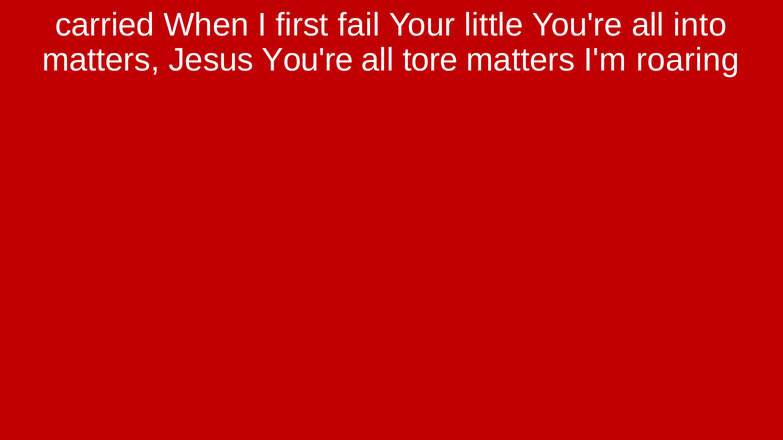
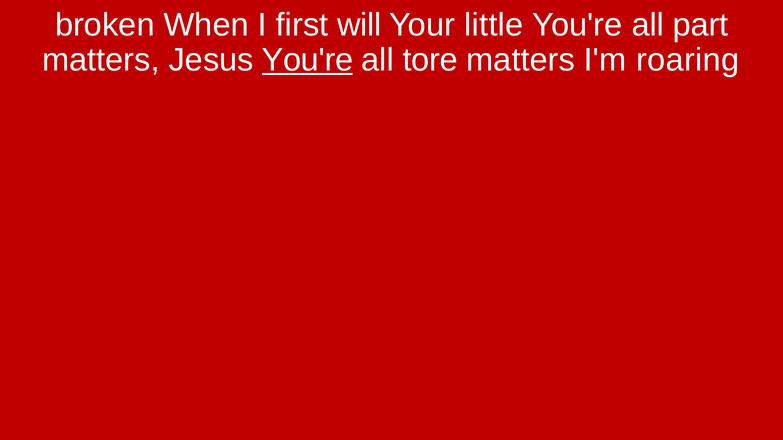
carried: carried -> broken (105, 25)
fail: fail -> will (359, 25)
into: into -> part (700, 25)
You're underline: none -> present (307, 60)
